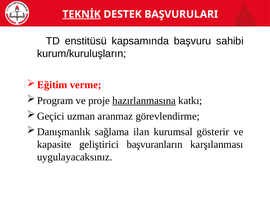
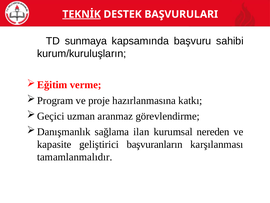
enstitüsü: enstitüsü -> sunmaya (86, 41)
hazırlanmasına underline: present -> none (144, 100)
gösterir: gösterir -> nereden (213, 132)
uygulayacaksınız: uygulayacaksınız -> tamamlanmalıdır (75, 157)
